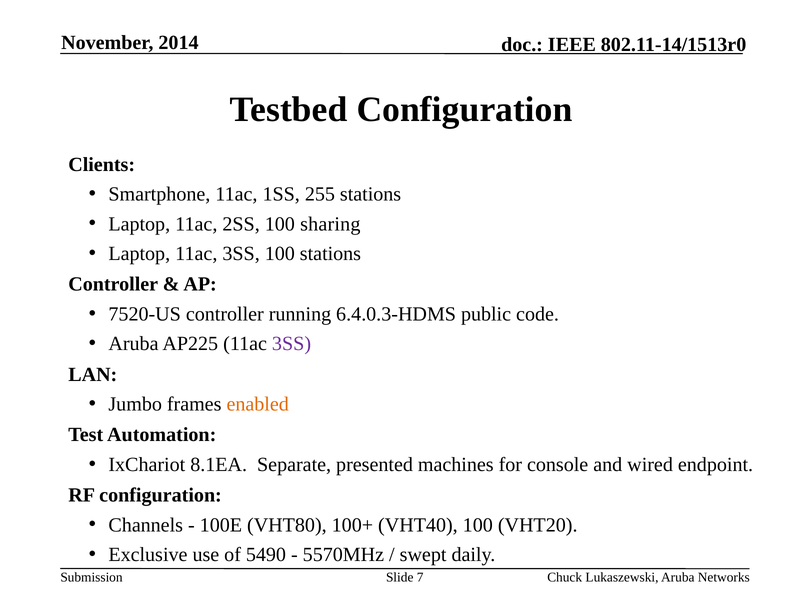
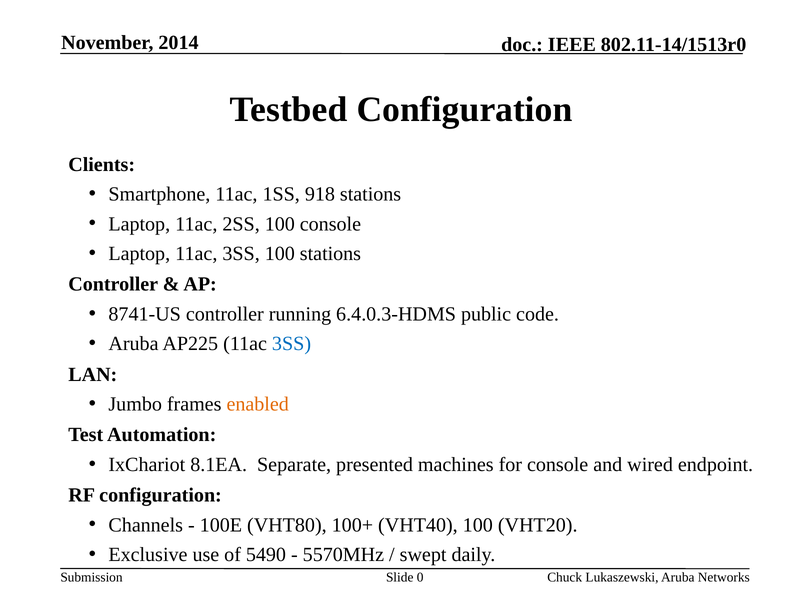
255: 255 -> 918 (320, 194)
100 sharing: sharing -> console (330, 224)
7520-US: 7520-US -> 8741-US (145, 314)
3SS colour: purple -> blue (292, 344)
7: 7 -> 0 (420, 578)
